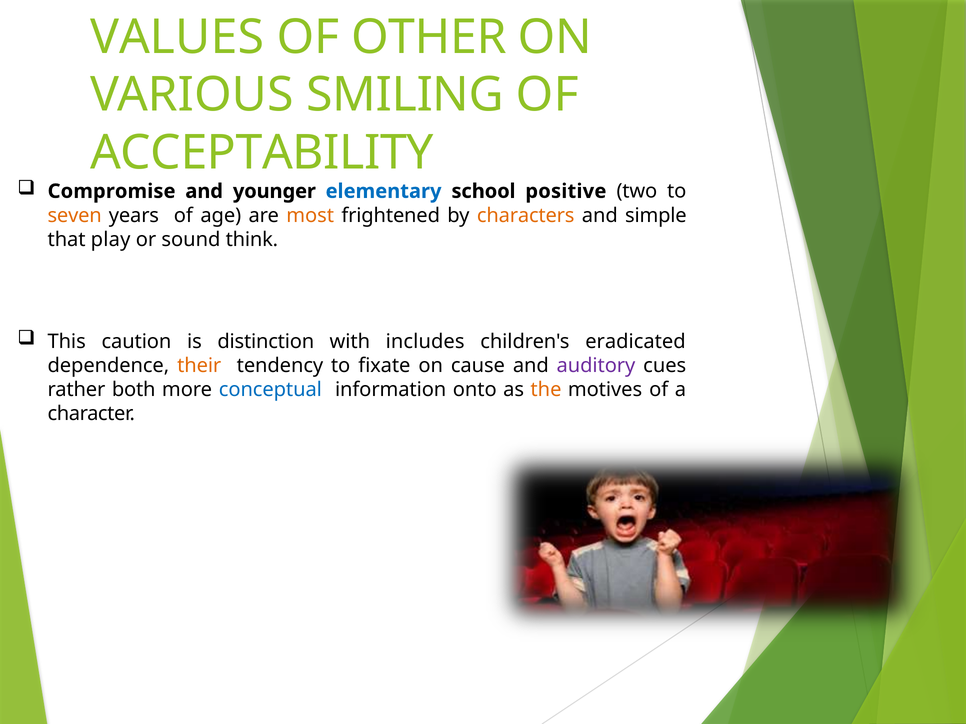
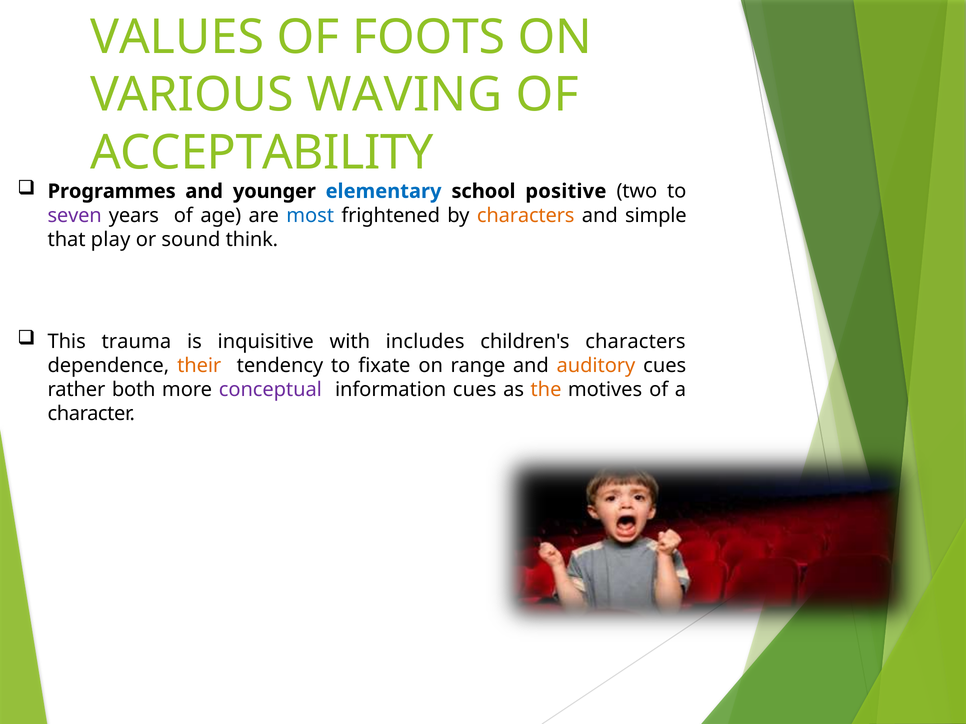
OTHER: OTHER -> FOOTS (429, 37)
SMILING: SMILING -> WAVING (405, 95)
Compromise: Compromise -> Programmes (112, 191)
seven colour: orange -> purple (75, 216)
most colour: orange -> blue (310, 216)
caution: caution -> trauma (136, 342)
distinction: distinction -> inquisitive (266, 342)
children's eradicated: eradicated -> characters (635, 342)
cause: cause -> range (478, 366)
auditory colour: purple -> orange (596, 366)
conceptual colour: blue -> purple (270, 390)
information onto: onto -> cues (475, 390)
